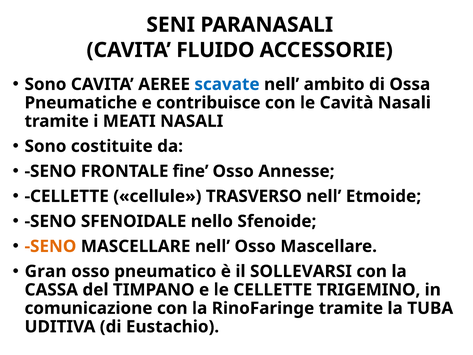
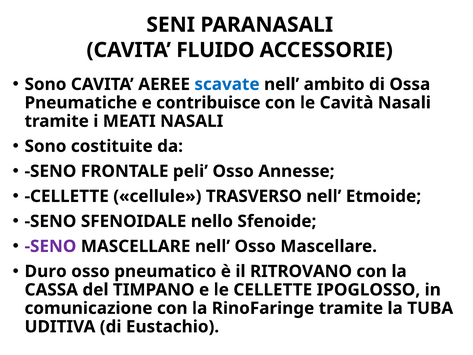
fine: fine -> peli (190, 171)
SENO colour: orange -> purple (50, 246)
Gran: Gran -> Duro (46, 271)
SOLLEVARSI: SOLLEVARSI -> RITROVANO (301, 271)
TRIGEMINO: TRIGEMINO -> IPOGLOSSO (368, 290)
